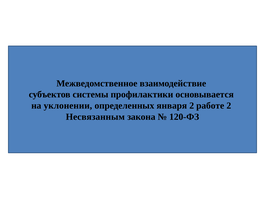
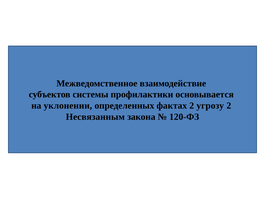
января: января -> фактах (172, 105)
работе: работе -> угрозу (210, 105)
